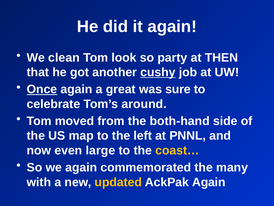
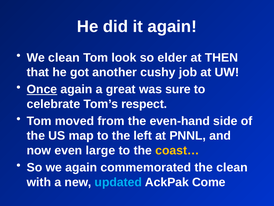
party: party -> elder (172, 57)
cushy underline: present -> none (158, 72)
around: around -> respect (144, 104)
both-hand: both-hand -> even-hand (180, 121)
the many: many -> clean (232, 167)
updated colour: yellow -> light blue (118, 182)
AckPak Again: Again -> Come (209, 182)
